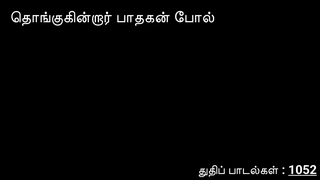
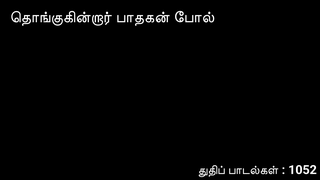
1052 underline: present -> none (303, 170)
